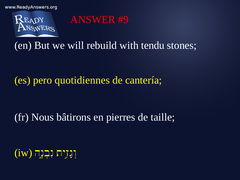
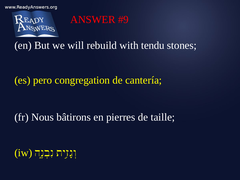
quotidiennes: quotidiennes -> congregation (82, 80)
